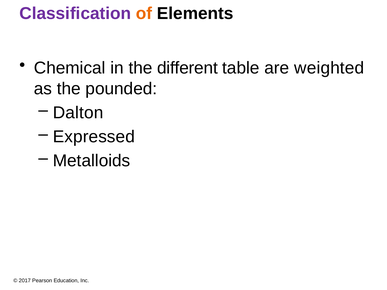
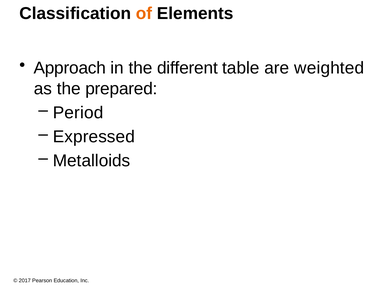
Classification colour: purple -> black (75, 13)
Chemical: Chemical -> Approach (70, 68)
pounded: pounded -> prepared (121, 89)
Dalton: Dalton -> Period (78, 113)
